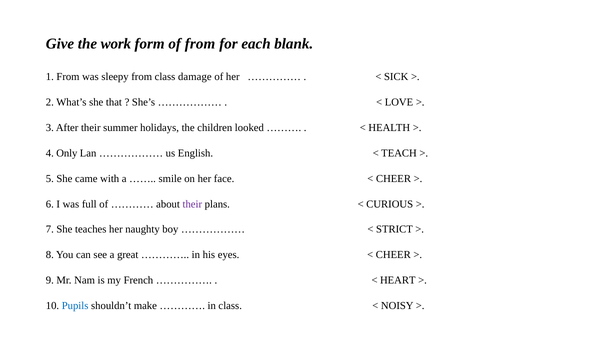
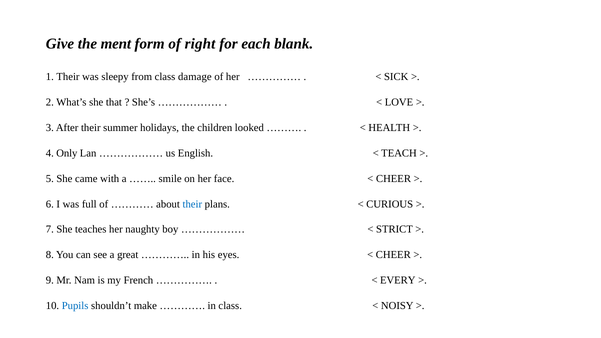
work: work -> ment (116, 44)
of from: from -> right (200, 44)
1 From: From -> Their (68, 77)
their colour: purple -> blue (192, 204)
HEART: HEART -> EVERY (398, 280)
